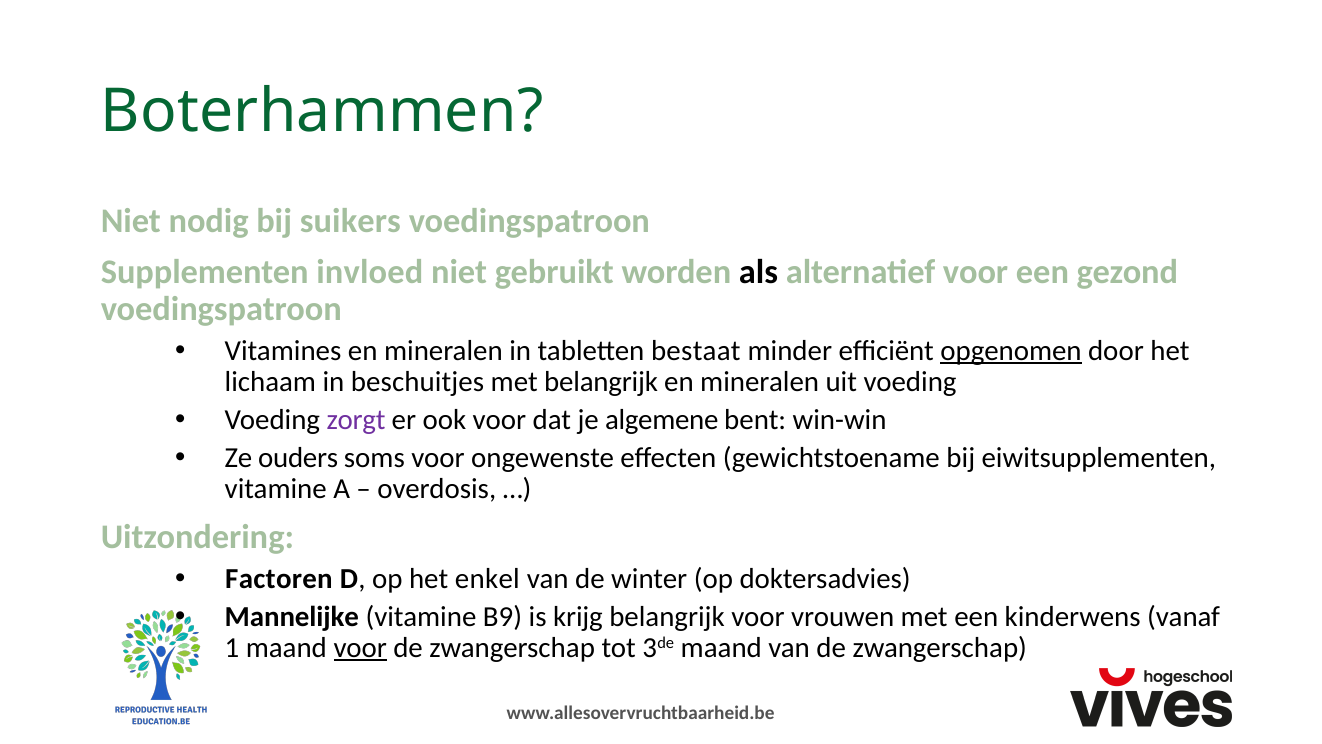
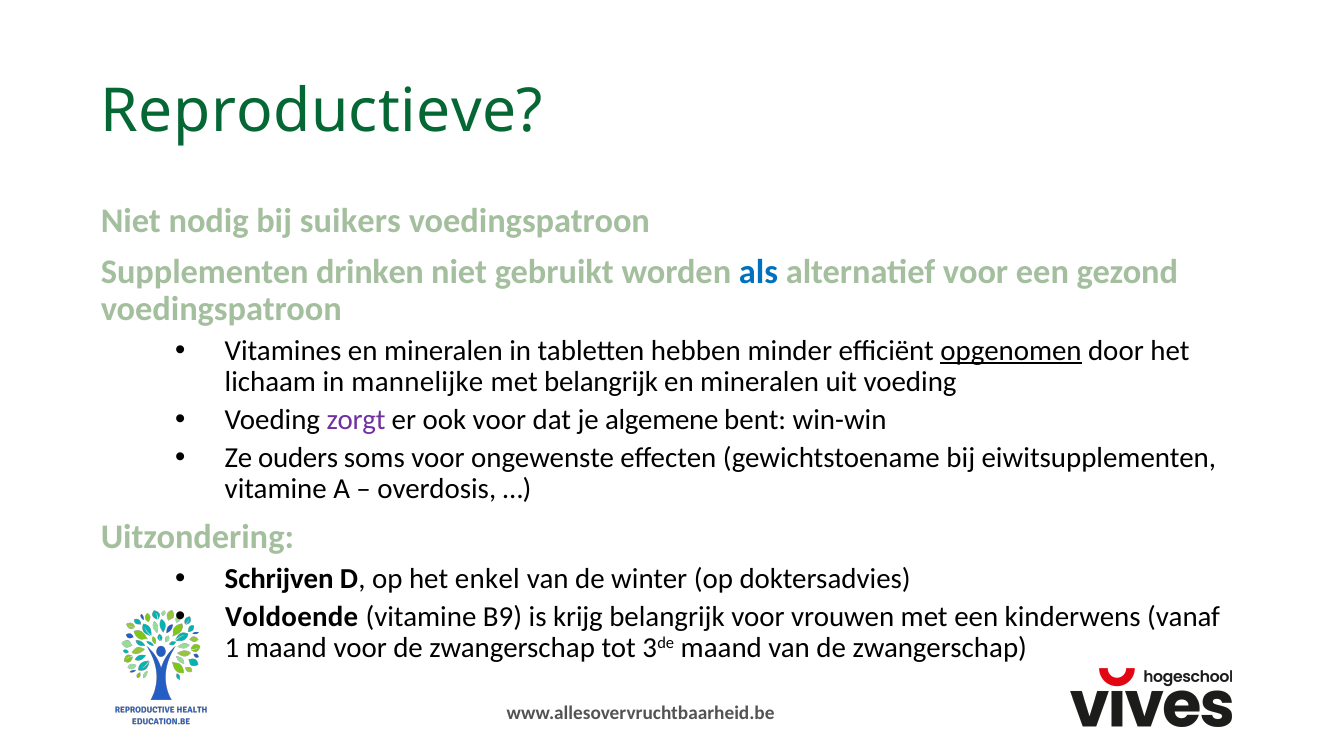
Boterhammen: Boterhammen -> Reproductieve (322, 111)
invloed: invloed -> drinken (370, 272)
als colour: black -> blue (758, 272)
bestaat: bestaat -> hebben (696, 350)
beschuitjes: beschuitjes -> mannelijke (417, 382)
Factoren: Factoren -> Schrijven (279, 578)
Mannelijke: Mannelijke -> Voldoende (292, 616)
voor underline: present -> none (360, 647)
